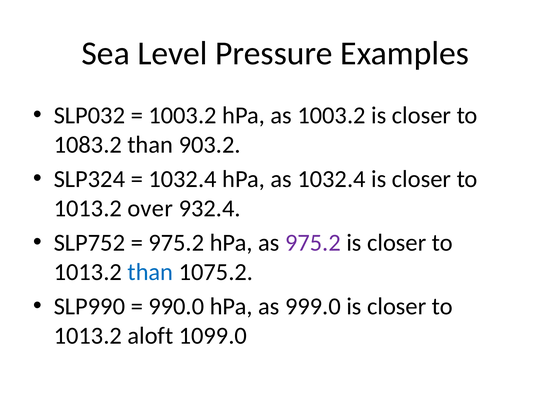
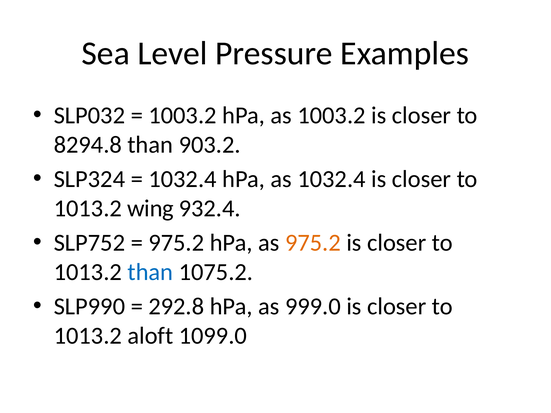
1083.2: 1083.2 -> 8294.8 (88, 145)
over: over -> wing (150, 209)
975.2 colour: purple -> orange (313, 243)
990.0: 990.0 -> 292.8 (176, 307)
